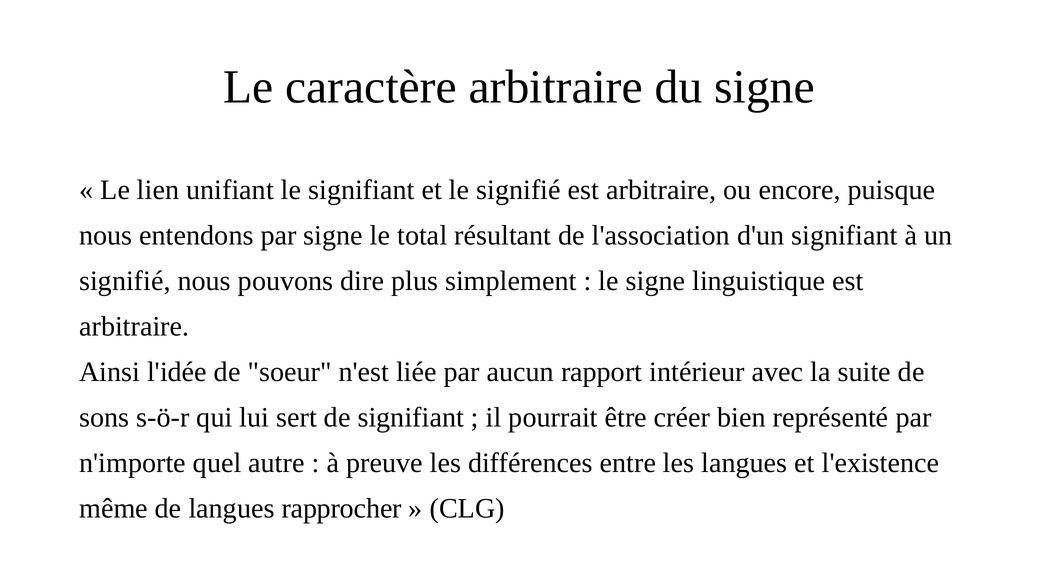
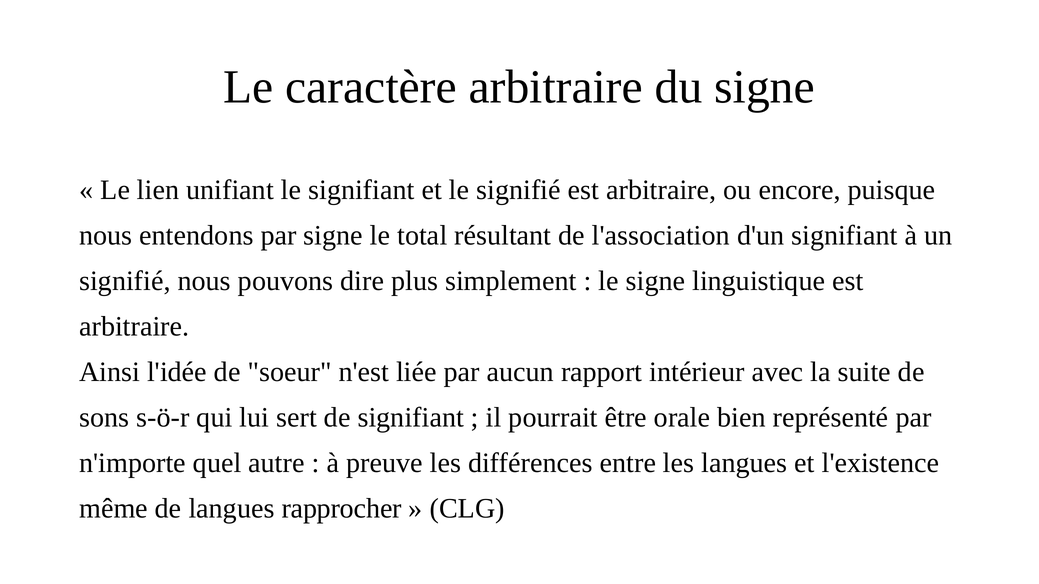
créer: créer -> orale (682, 418)
